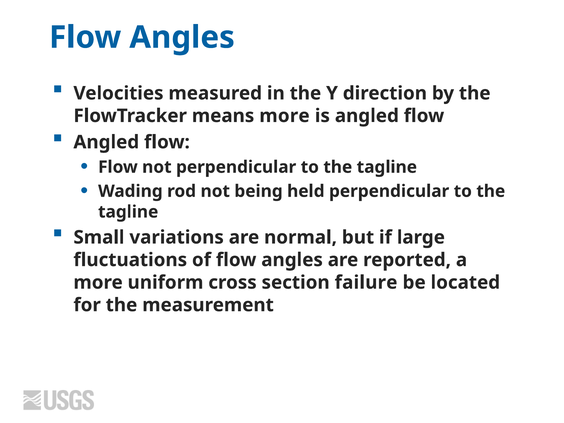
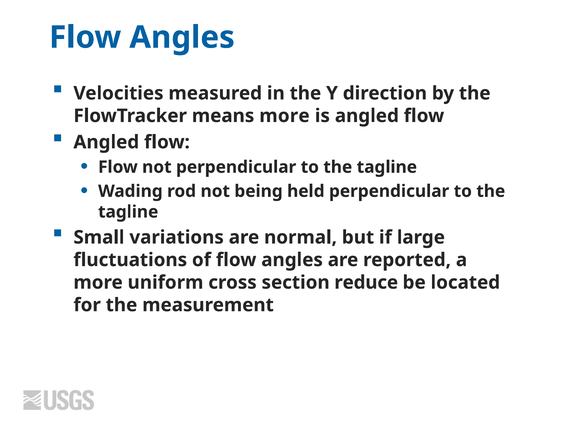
failure: failure -> reduce (366, 282)
